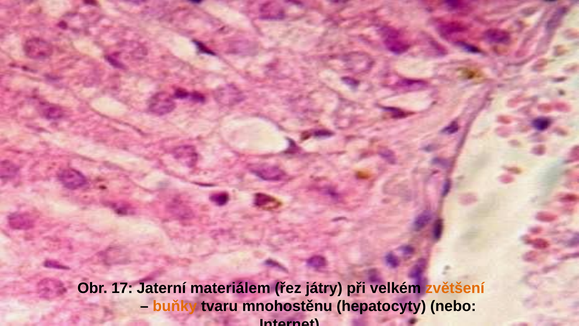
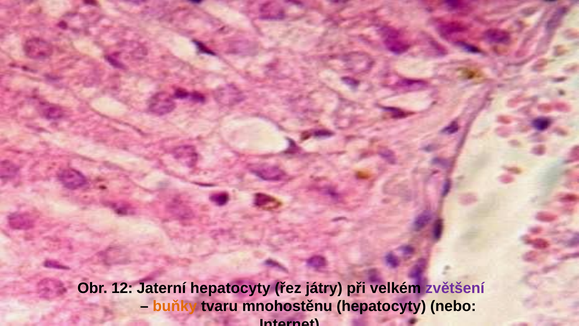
17: 17 -> 12 (122, 288)
Jaterní materiálem: materiálem -> hepatocyty (230, 288)
zvětšení colour: orange -> purple (455, 288)
